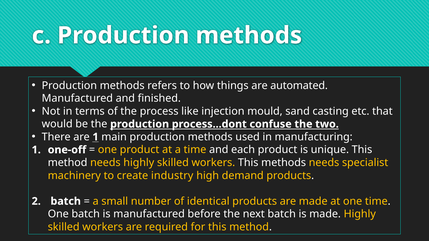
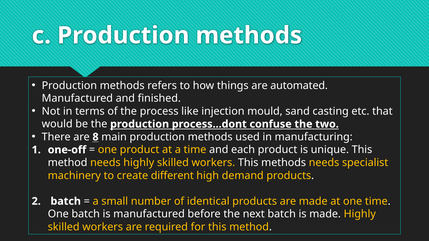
are 1: 1 -> 8 (96, 137)
industry: industry -> different (172, 176)
